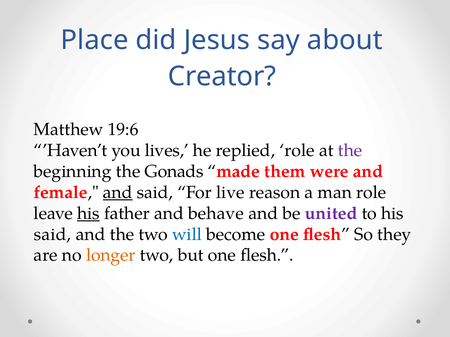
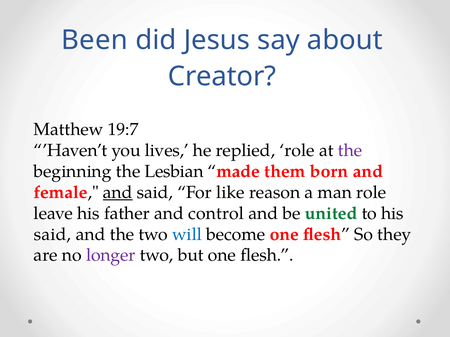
Place: Place -> Been (94, 40)
19:6: 19:6 -> 19:7 (123, 130)
Gonads: Gonads -> Lesbian (174, 172)
were: were -> born (329, 172)
live: live -> like (230, 193)
his underline: present -> none (88, 214)
behave: behave -> control (216, 214)
united colour: purple -> green (331, 214)
longer colour: orange -> purple (111, 256)
